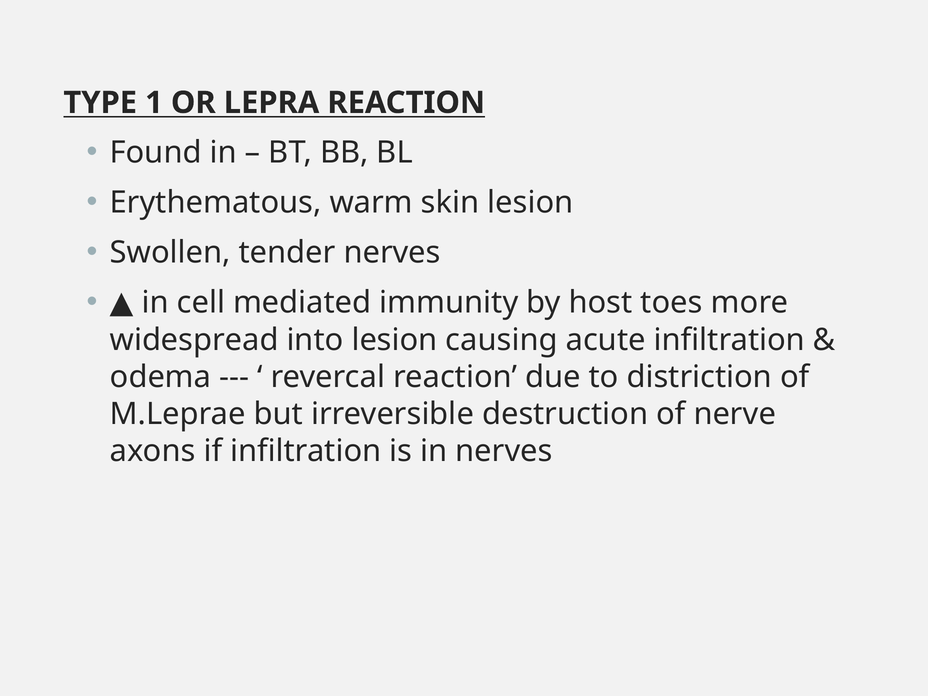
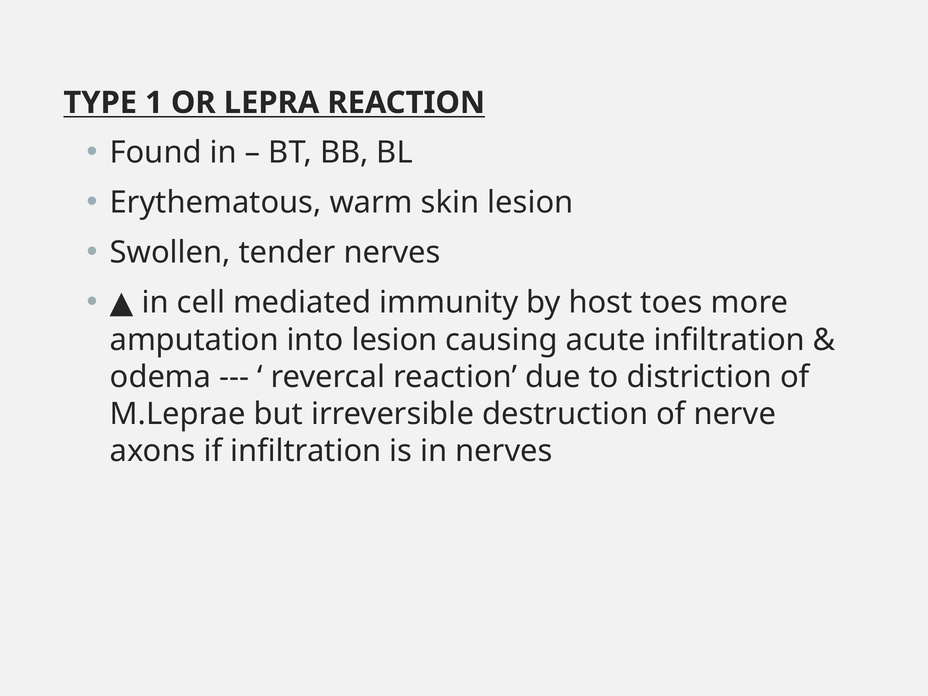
widespread: widespread -> amputation (194, 340)
